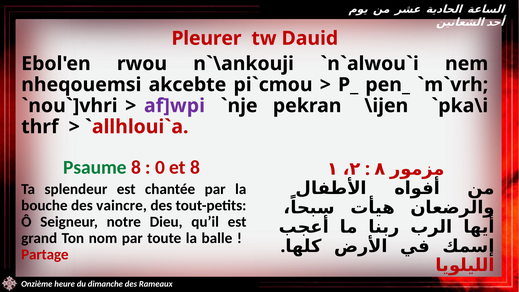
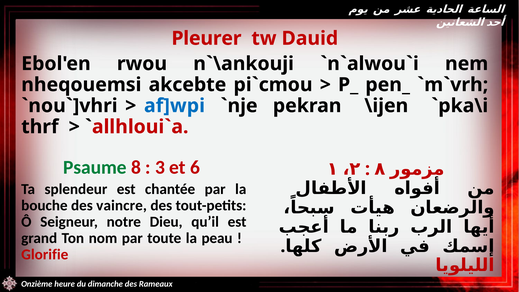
af]wpi colour: purple -> blue (175, 106)
0: 0 -> 3 (160, 167)
et 8: 8 -> 6 (195, 167)
balle: balle -> peau (217, 238)
Partage: Partage -> Glorifie (45, 255)
